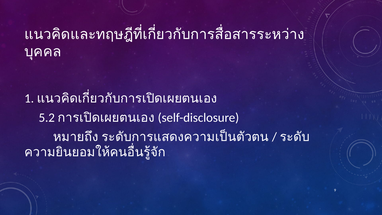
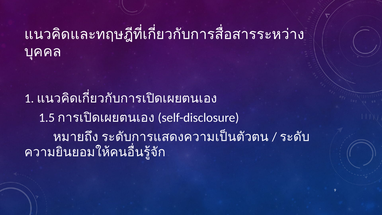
5.2: 5.2 -> 1.5 (47, 118)
